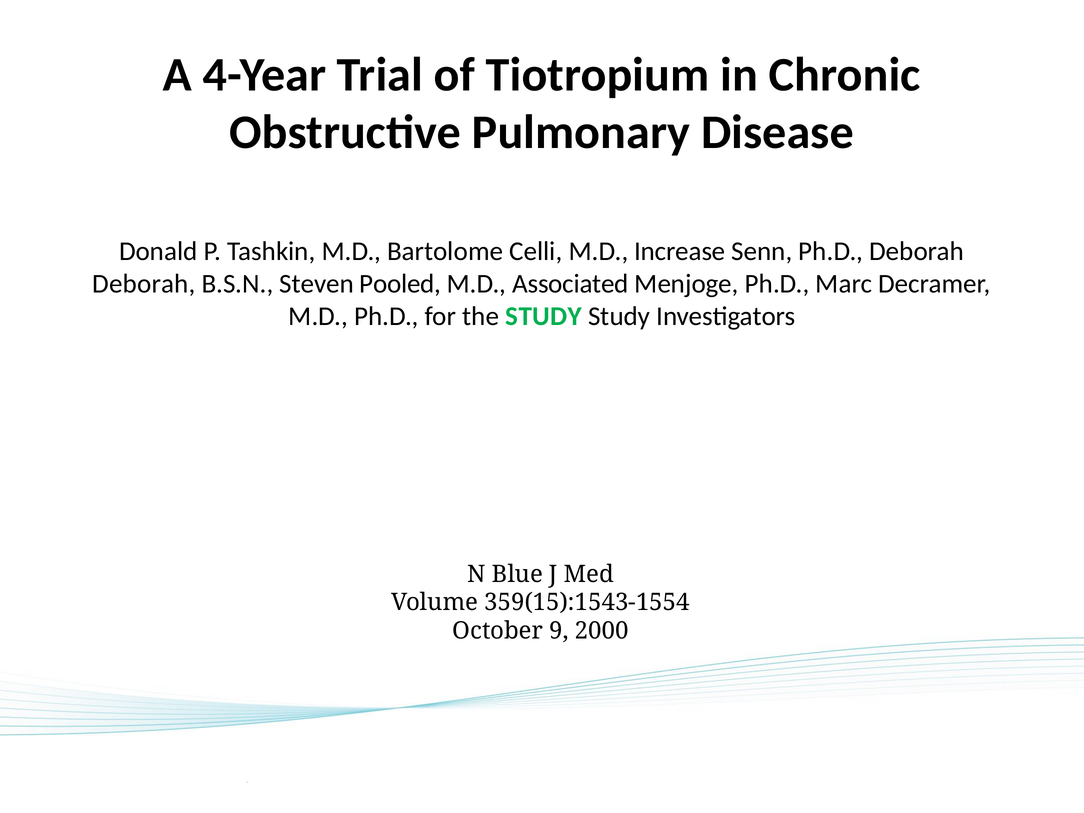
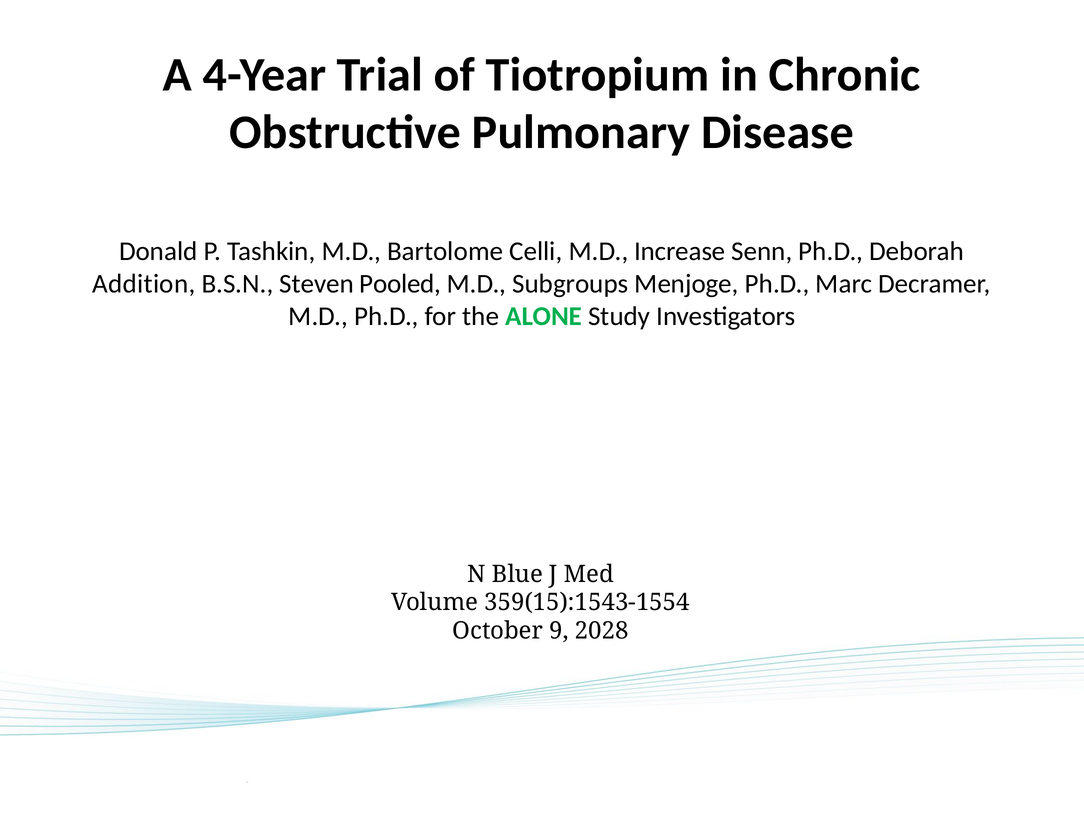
Deborah: Deborah -> Addition (144, 284)
Associated: Associated -> Subgroups (570, 284)
the STUDY: STUDY -> ALONE (544, 316)
2000: 2000 -> 2028 (602, 631)
